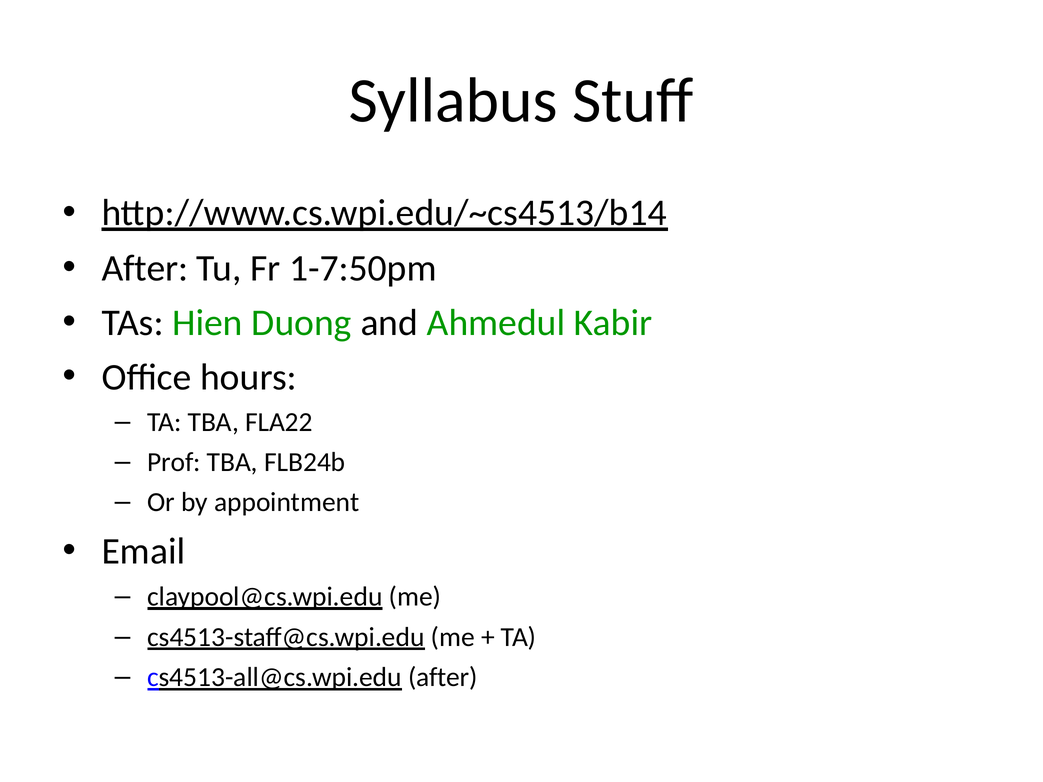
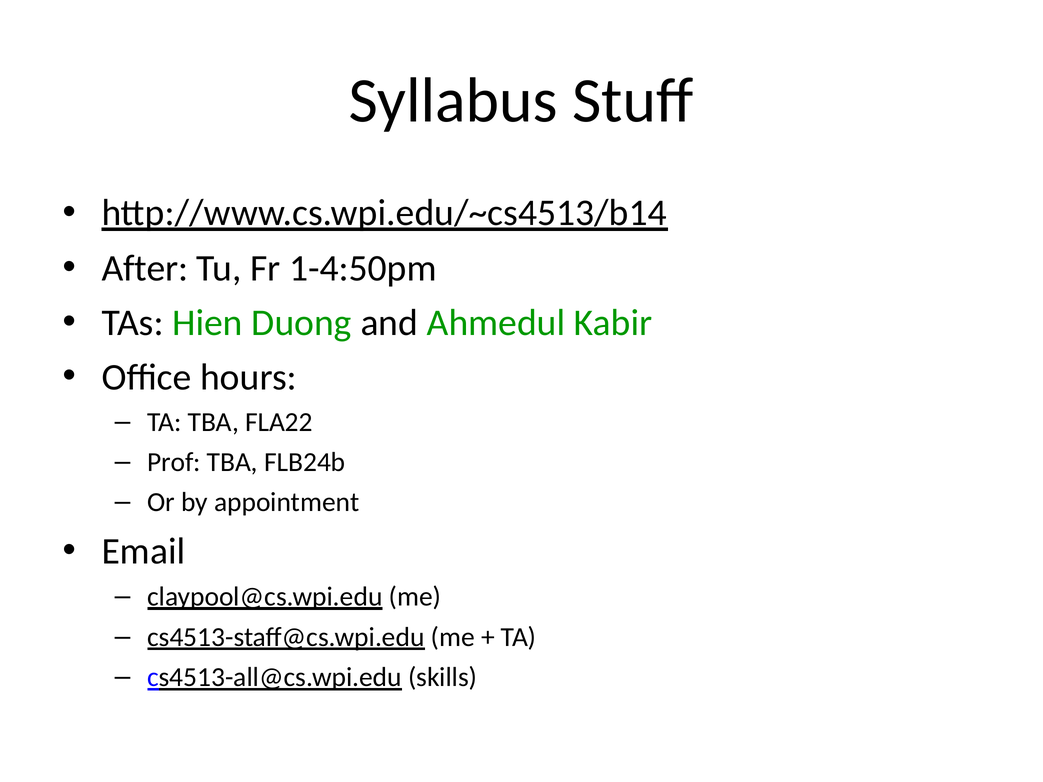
1-7:50pm: 1-7:50pm -> 1-4:50pm (363, 268)
cs4513-all@cs.wpi.edu after: after -> skills (443, 677)
